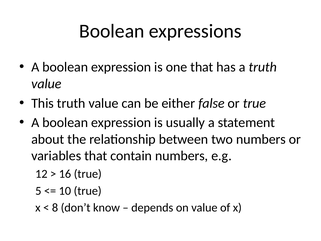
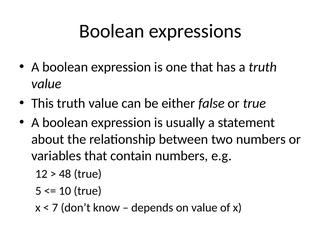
16: 16 -> 48 (65, 174)
8: 8 -> 7 (55, 208)
